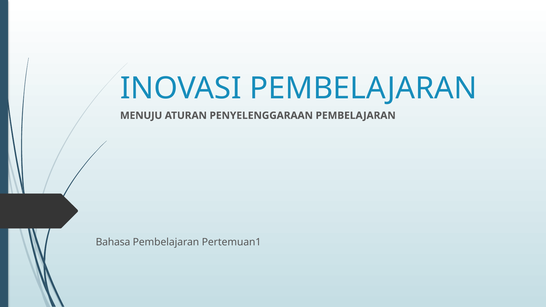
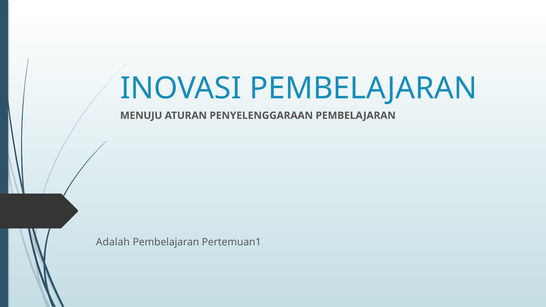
Bahasa: Bahasa -> Adalah (113, 242)
